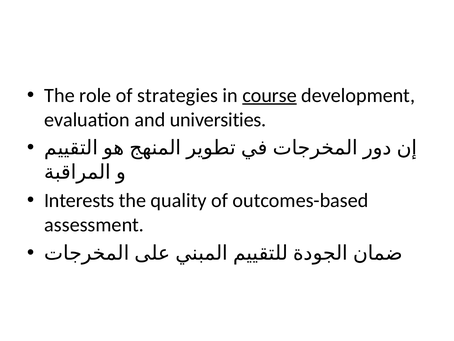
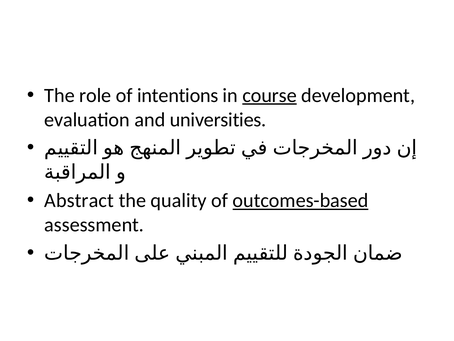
strategies: strategies -> intentions (178, 95)
Interests: Interests -> Abstract (79, 200)
outcomes-based underline: none -> present (300, 200)
